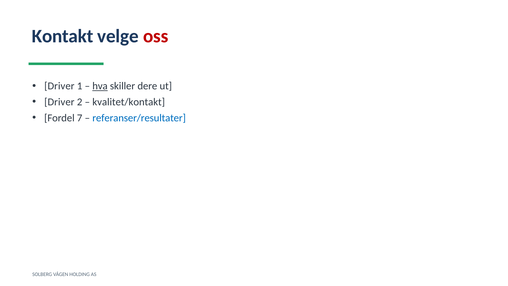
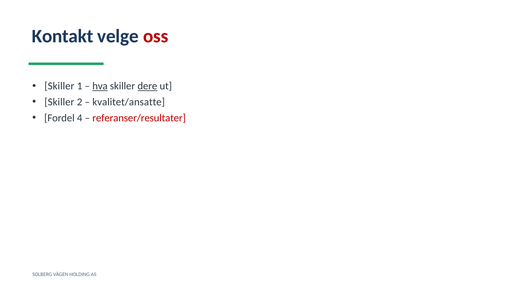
Driver: Driver -> Skiller (59, 86)
dere underline: none -> present (147, 86)
Driver: Driver -> Skiller (59, 102)
kvalitet/kontakt: kvalitet/kontakt -> kvalitet/ansatte (129, 102)
7: 7 -> 4 (80, 118)
referanser/resultater colour: blue -> red (139, 118)
